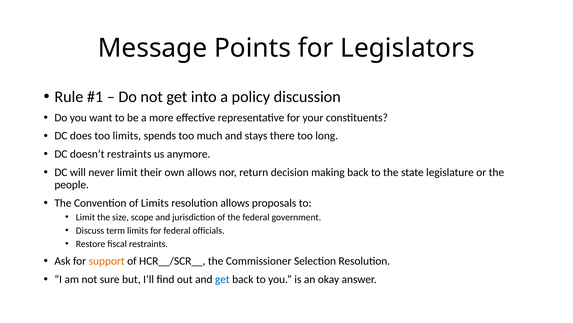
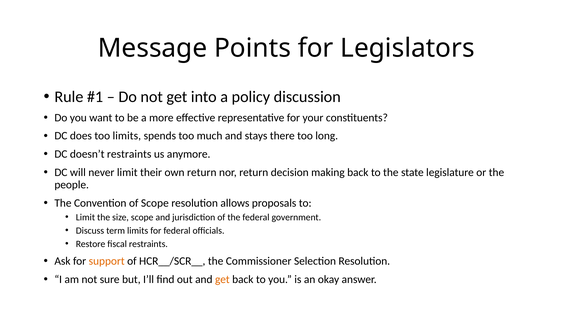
own allows: allows -> return (202, 172)
of Limits: Limits -> Scope (155, 203)
get colour: blue -> orange (222, 279)
